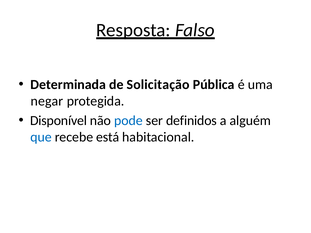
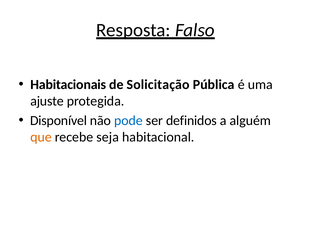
Determinada: Determinada -> Habitacionais (68, 85)
negar: negar -> ajuste (47, 101)
que colour: blue -> orange (41, 137)
está: está -> seja (108, 137)
